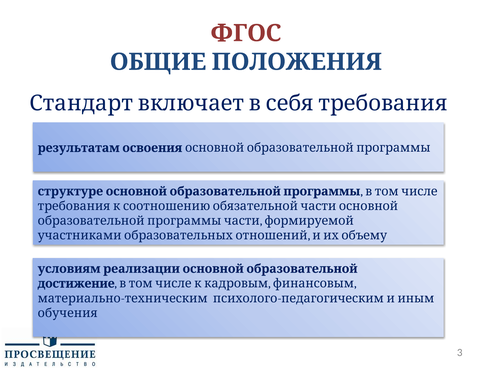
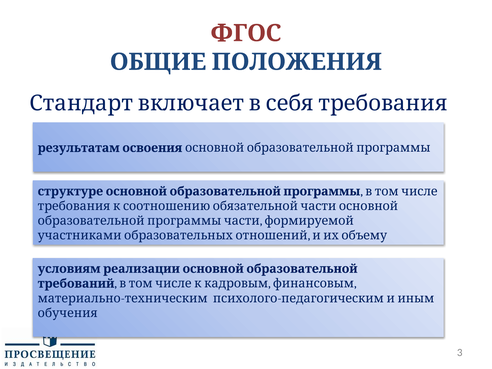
достижение: достижение -> требований (76, 284)
